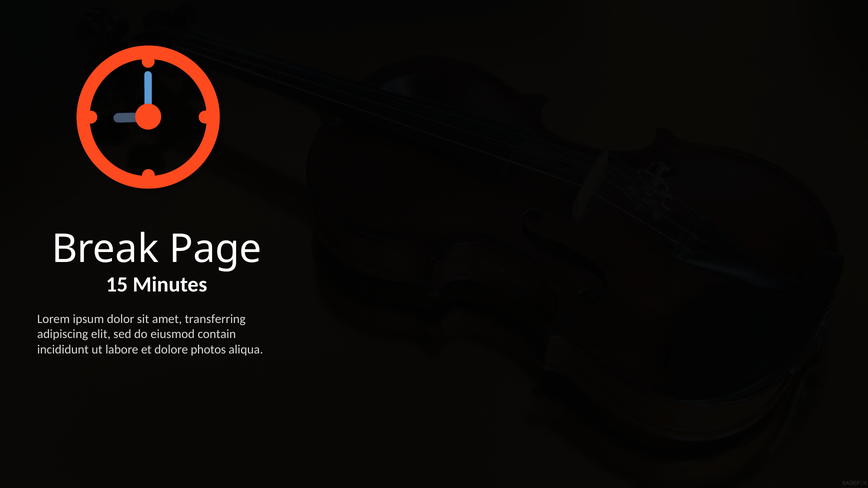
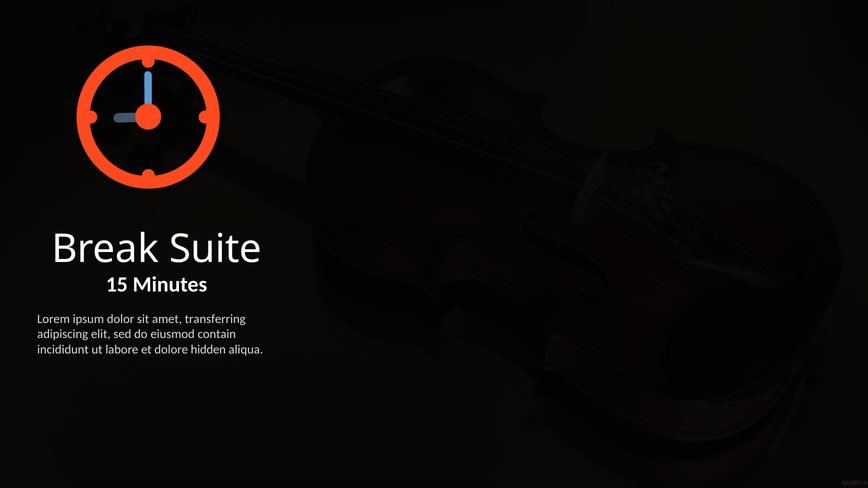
Page: Page -> Suite (215, 249)
photos: photos -> hidden (208, 350)
